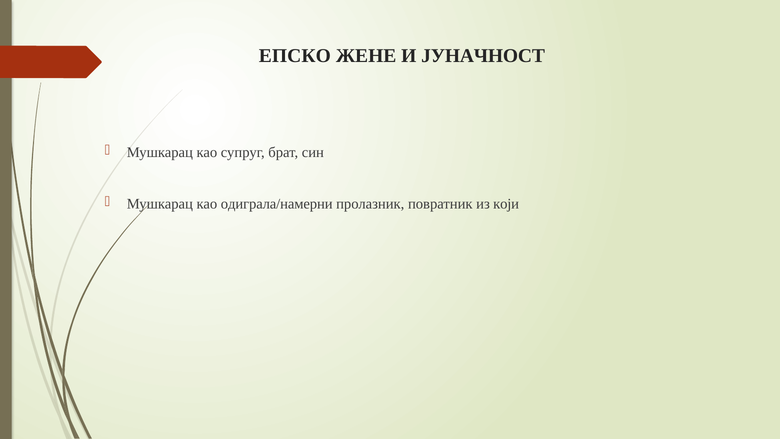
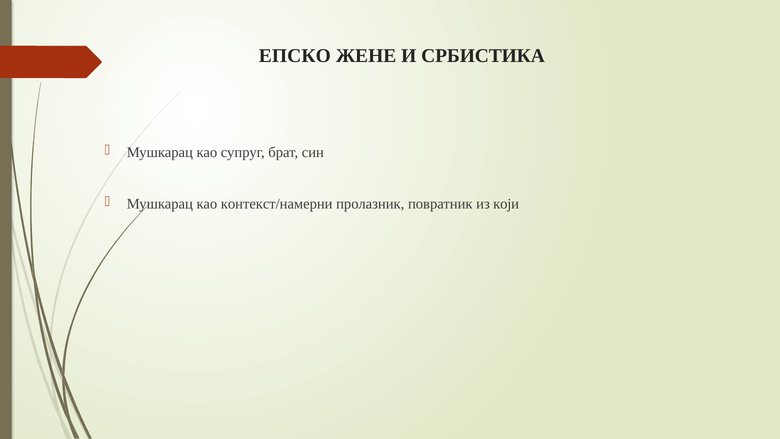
ЈУНАЧНОСТ: ЈУНАЧНОСТ -> СРБИСТИКА (483, 56)
одиграла/намерни: одиграла/намерни -> контекст/намерни (277, 204)
